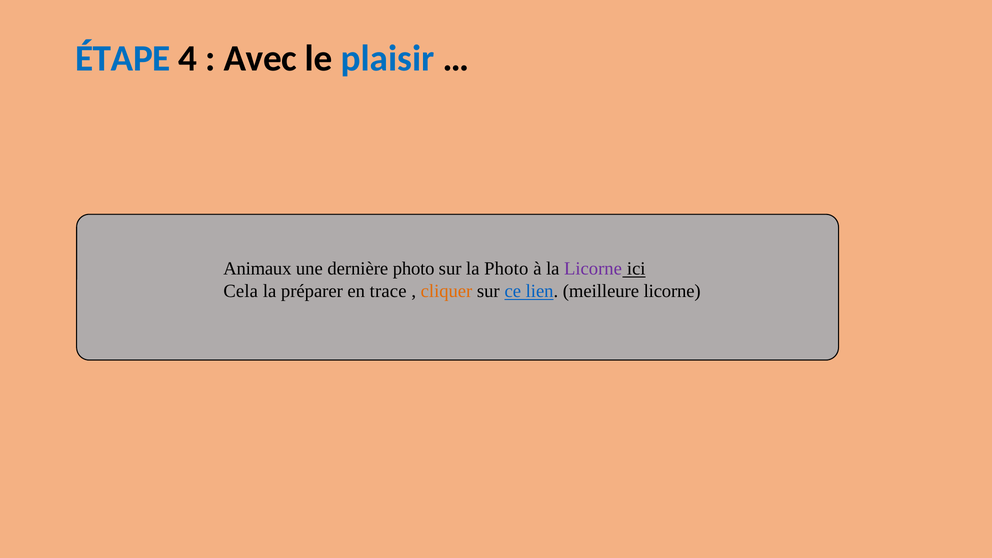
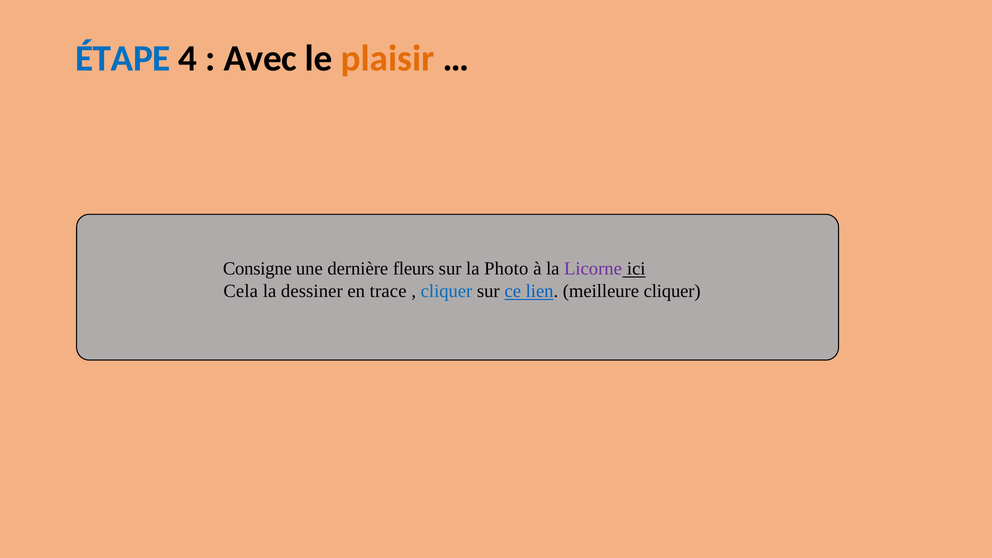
plaisir colour: blue -> orange (388, 59)
Animaux: Animaux -> Consigne (257, 269)
dernière photo: photo -> fleurs (414, 269)
préparer: préparer -> dessiner (312, 291)
cliquer colour: orange -> blue (447, 291)
meilleure licorne: licorne -> cliquer (672, 291)
